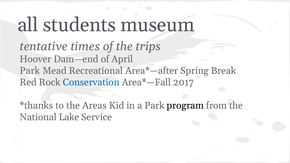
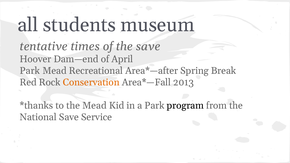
the trips: trips -> save (148, 46)
Conservation colour: blue -> orange (91, 82)
2017: 2017 -> 2013 (183, 82)
the Areas: Areas -> Mead (94, 106)
National Lake: Lake -> Save (69, 117)
